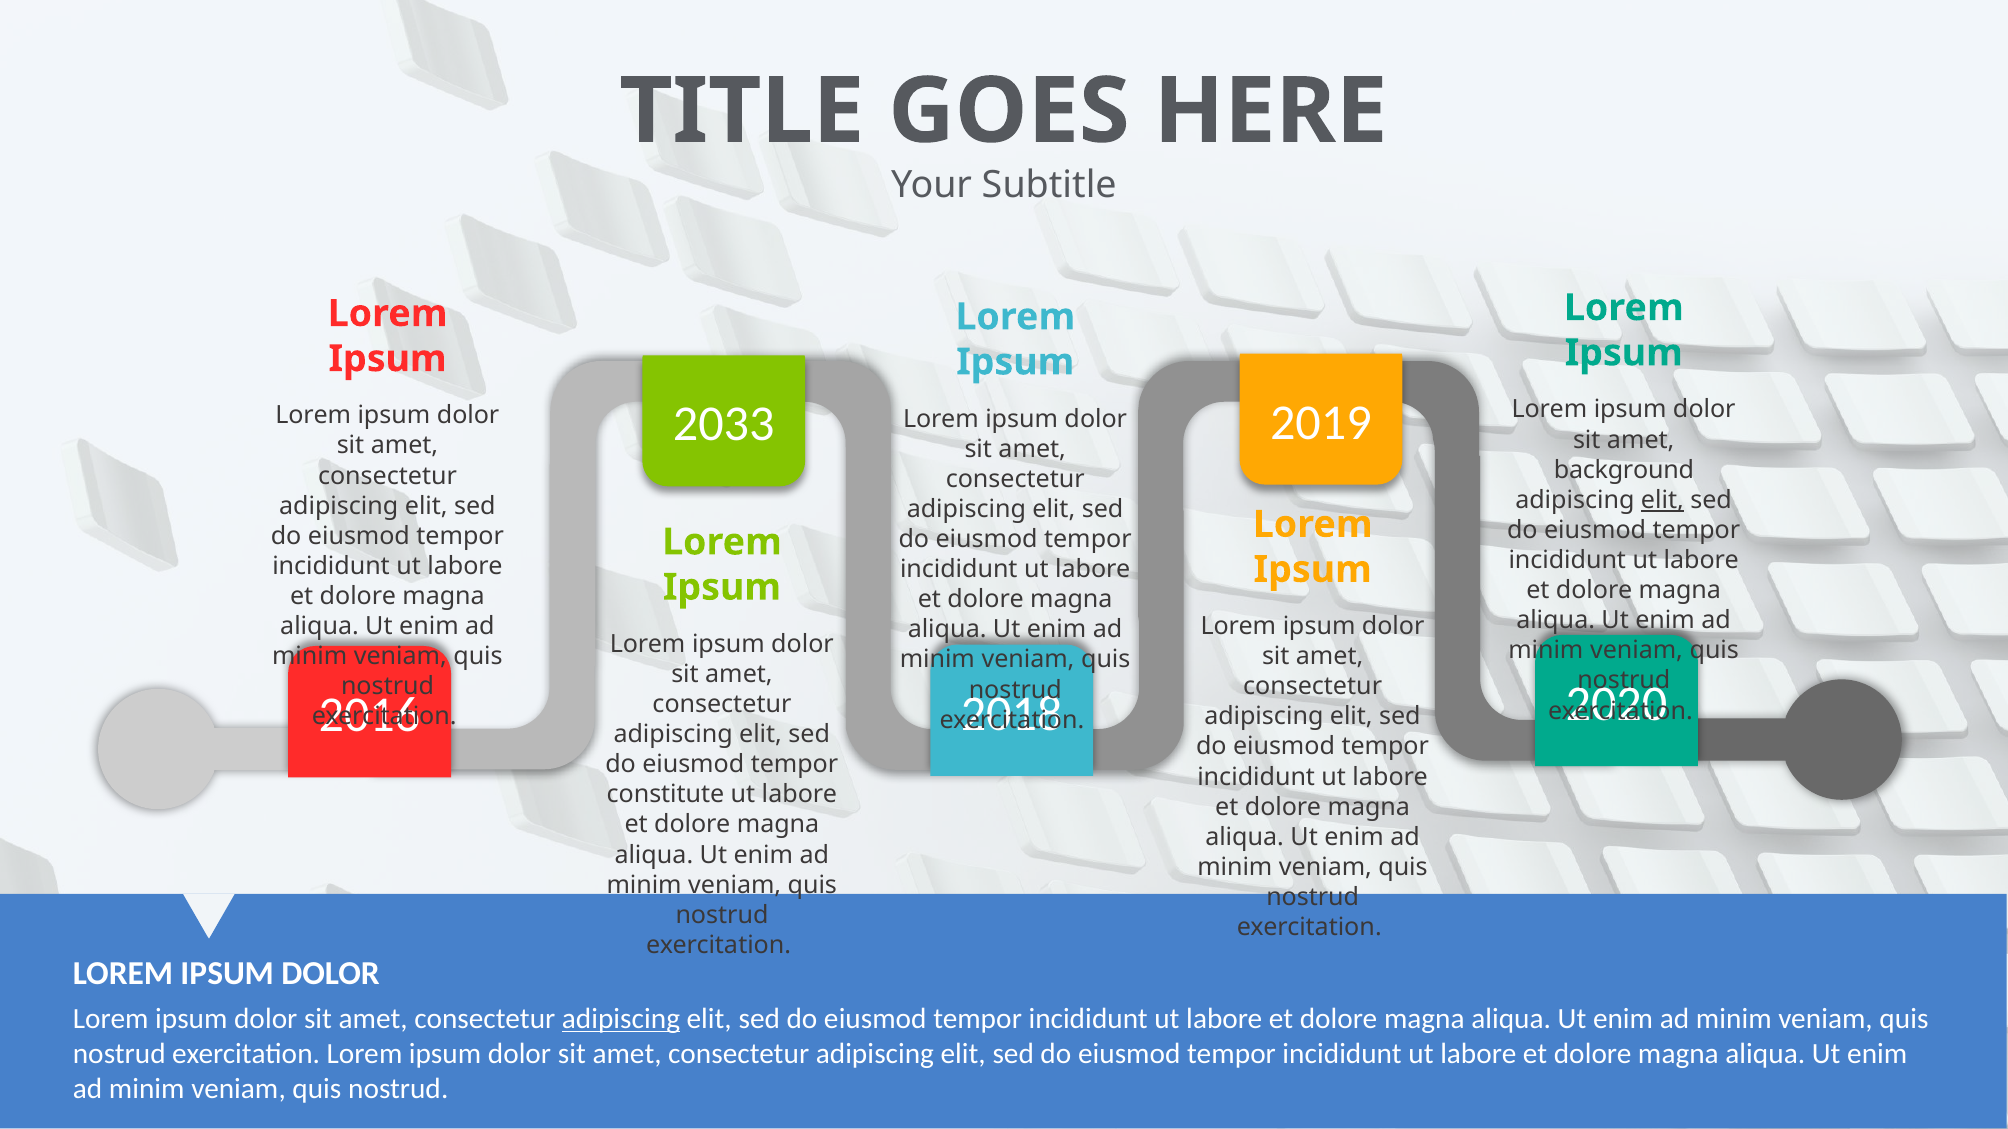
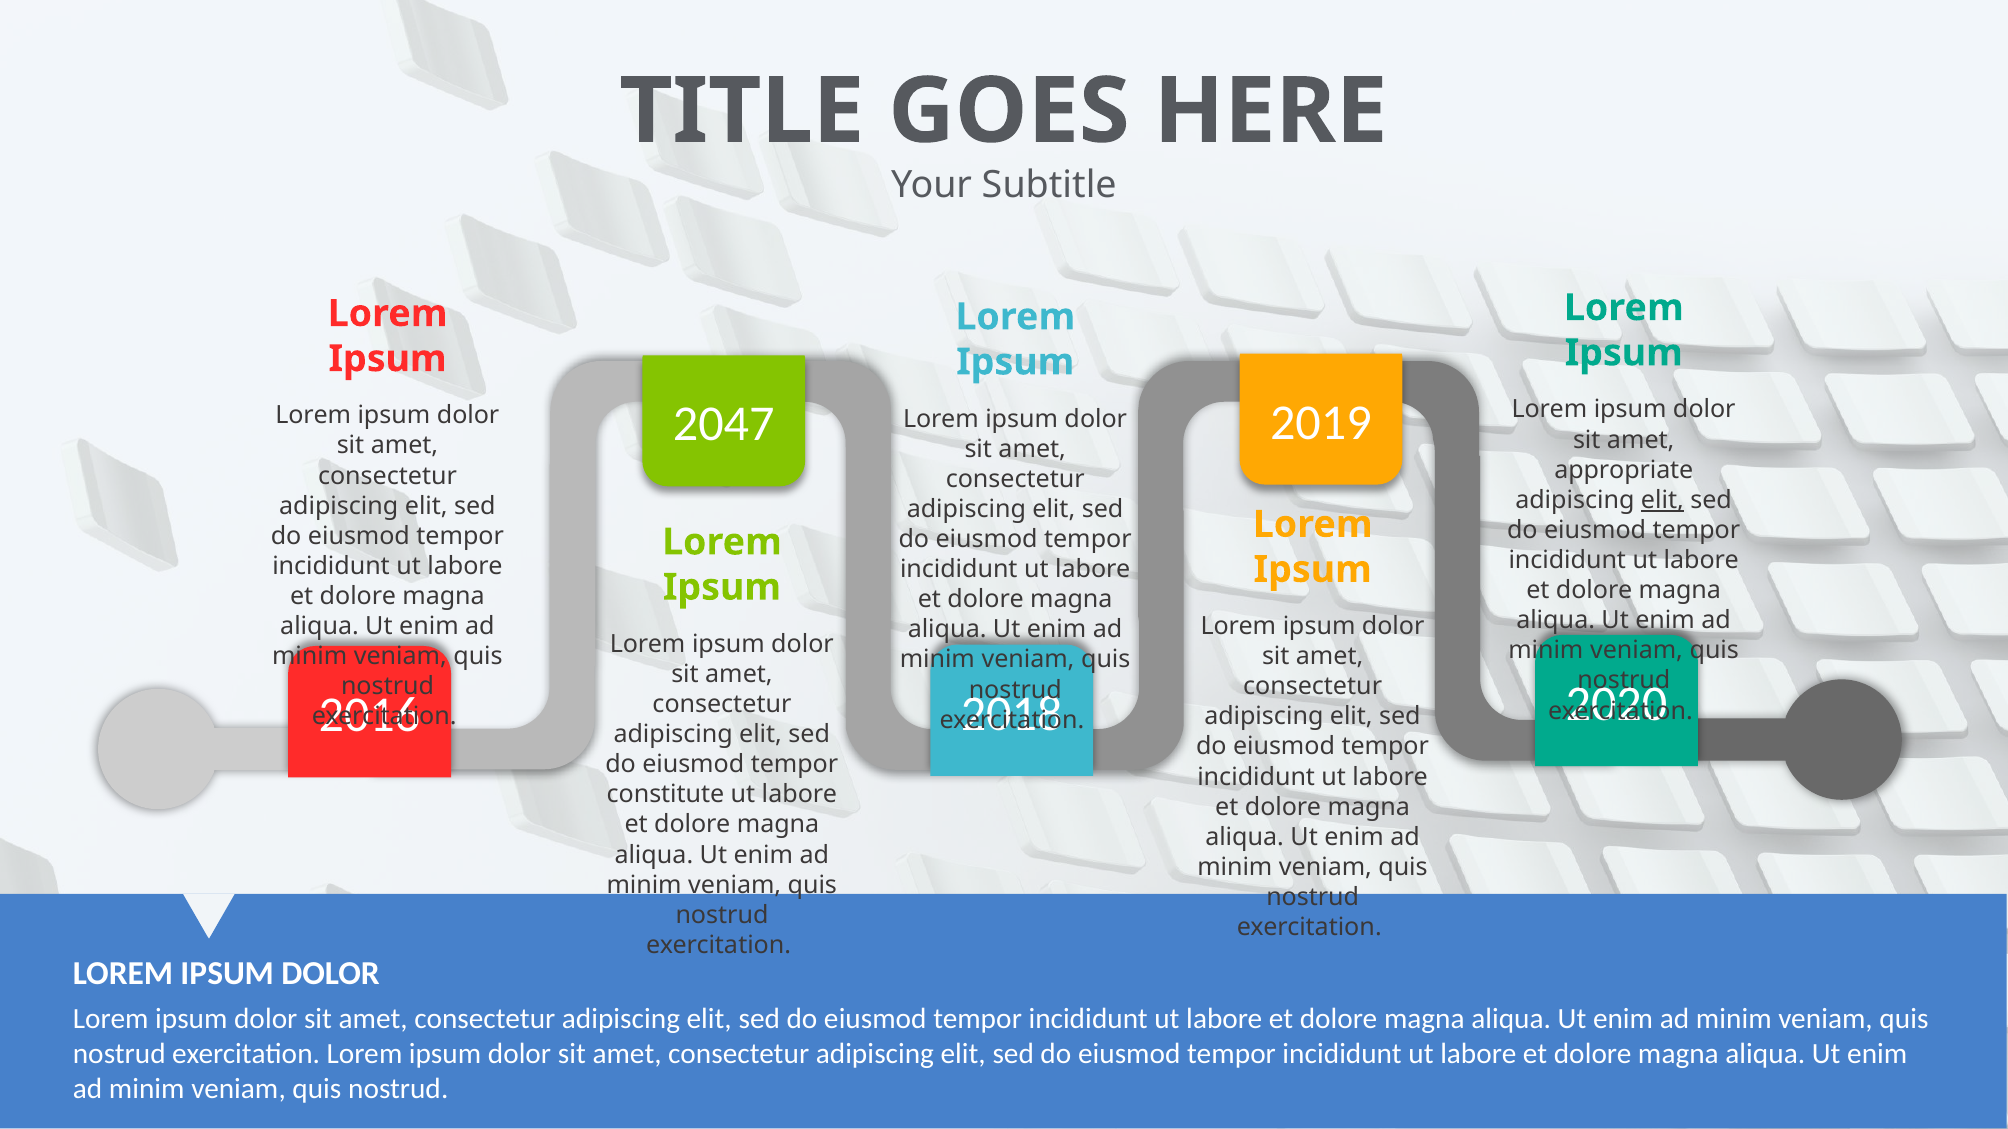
2033: 2033 -> 2047 (724, 424)
background: background -> appropriate (1624, 470)
adipiscing underline: present -> none (621, 1019)
